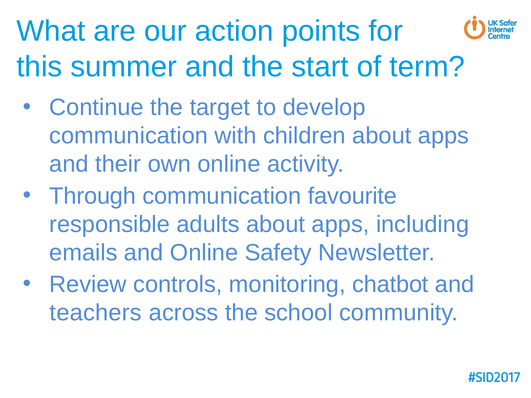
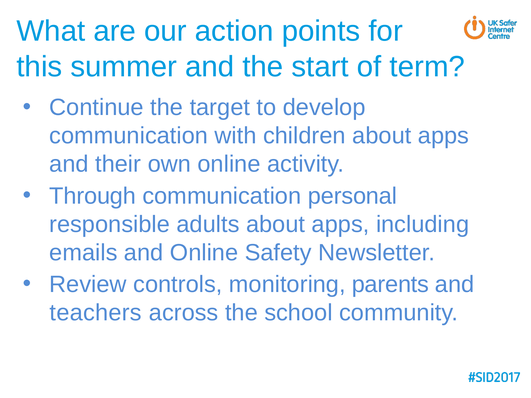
favourite: favourite -> personal (352, 196)
chatbot: chatbot -> parents (390, 285)
